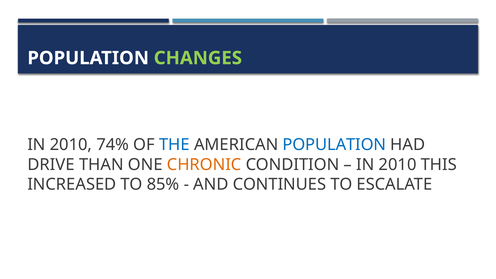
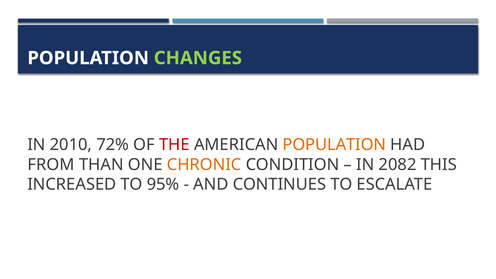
74%: 74% -> 72% (113, 145)
THE colour: blue -> red (174, 145)
POPULATION colour: blue -> orange (334, 145)
DRIVE: DRIVE -> FROM (51, 165)
2010: 2010 -> 2082 (398, 165)
85%: 85% -> 95% (163, 185)
